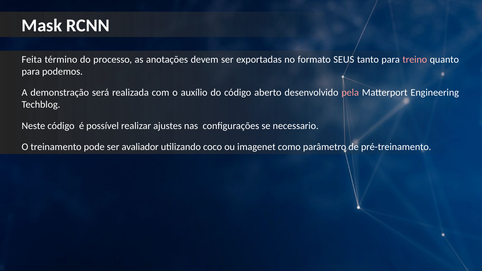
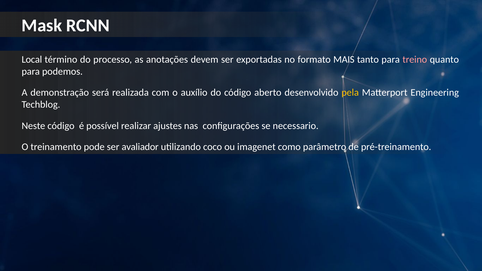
Feita: Feita -> Local (32, 59)
SEUS: SEUS -> MAIS (344, 59)
pela colour: pink -> yellow (350, 93)
